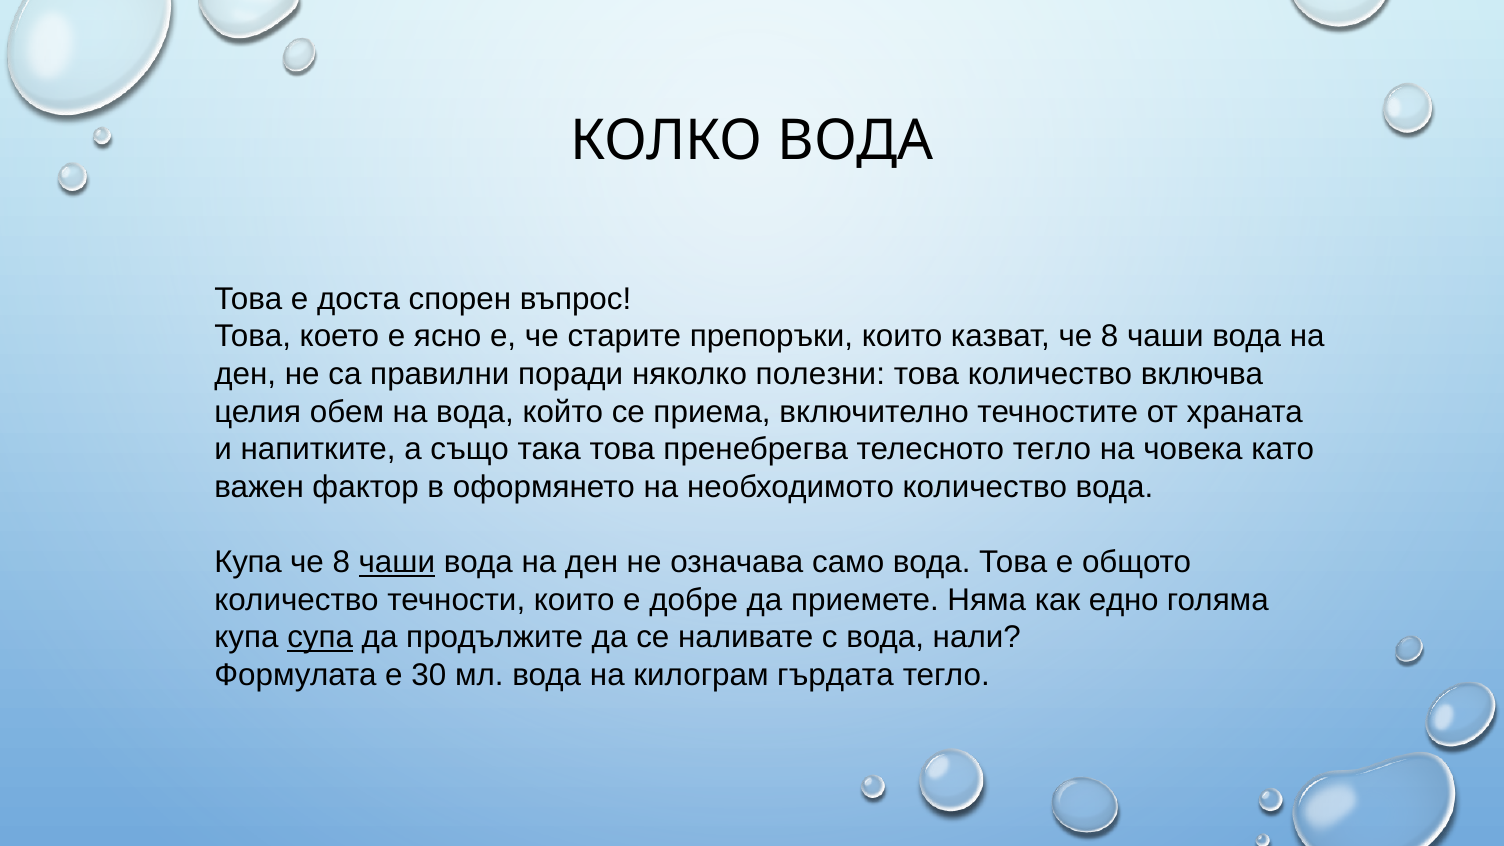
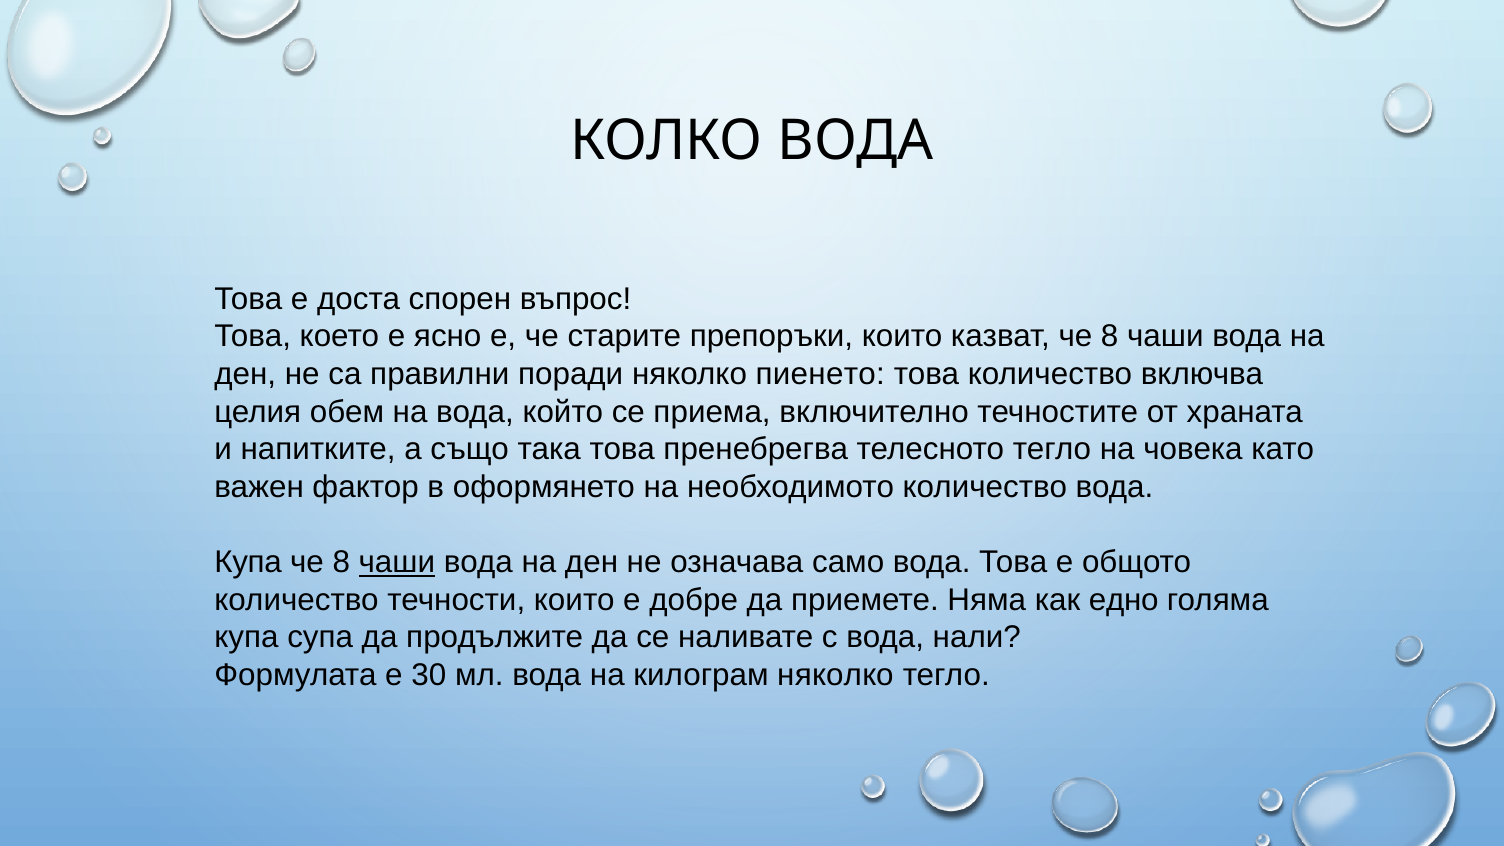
полезни: полезни -> пиенето (820, 374)
супа underline: present -> none (320, 637)
килограм гърдата: гърдата -> няколко (835, 675)
